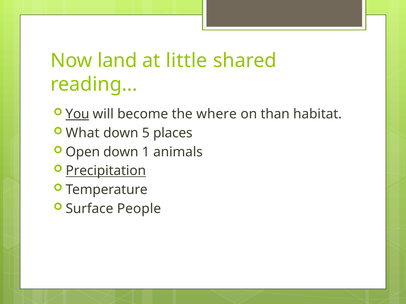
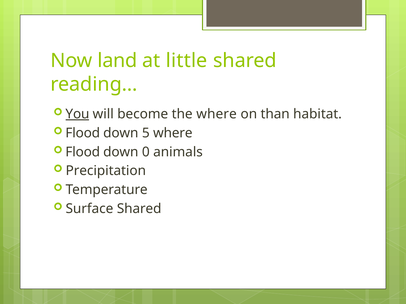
What: What -> Flood (83, 133)
5 places: places -> where (173, 133)
Open: Open -> Flood (83, 152)
1: 1 -> 0 (146, 152)
Precipitation underline: present -> none (106, 171)
Surface People: People -> Shared (139, 209)
